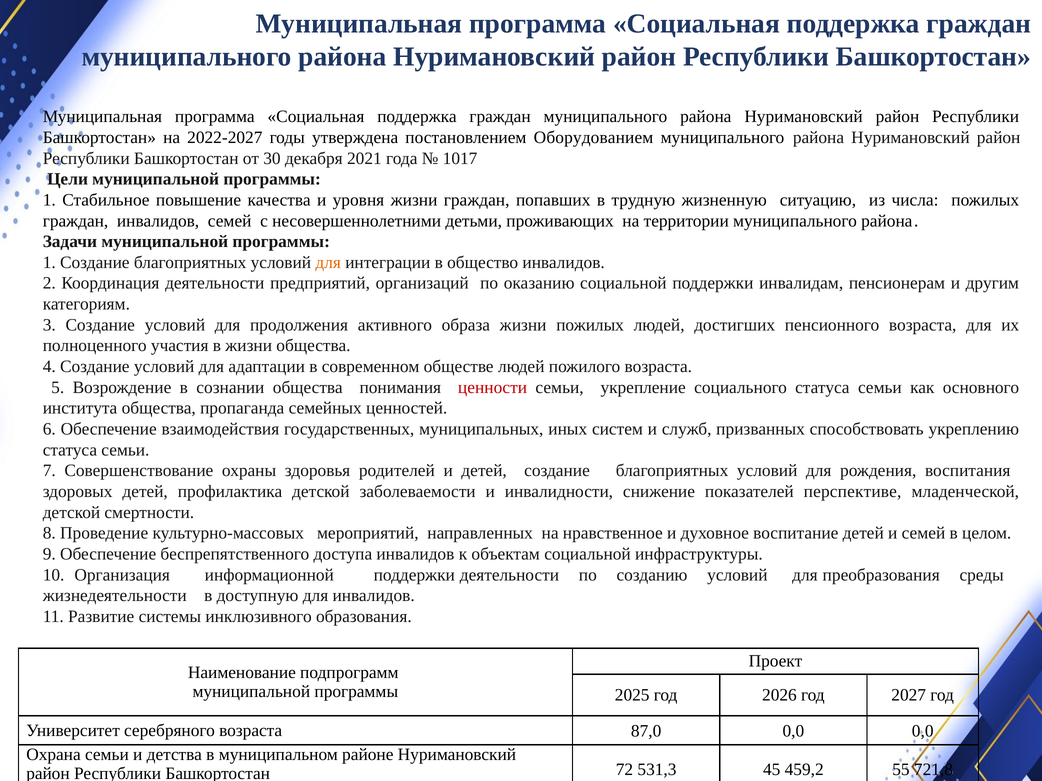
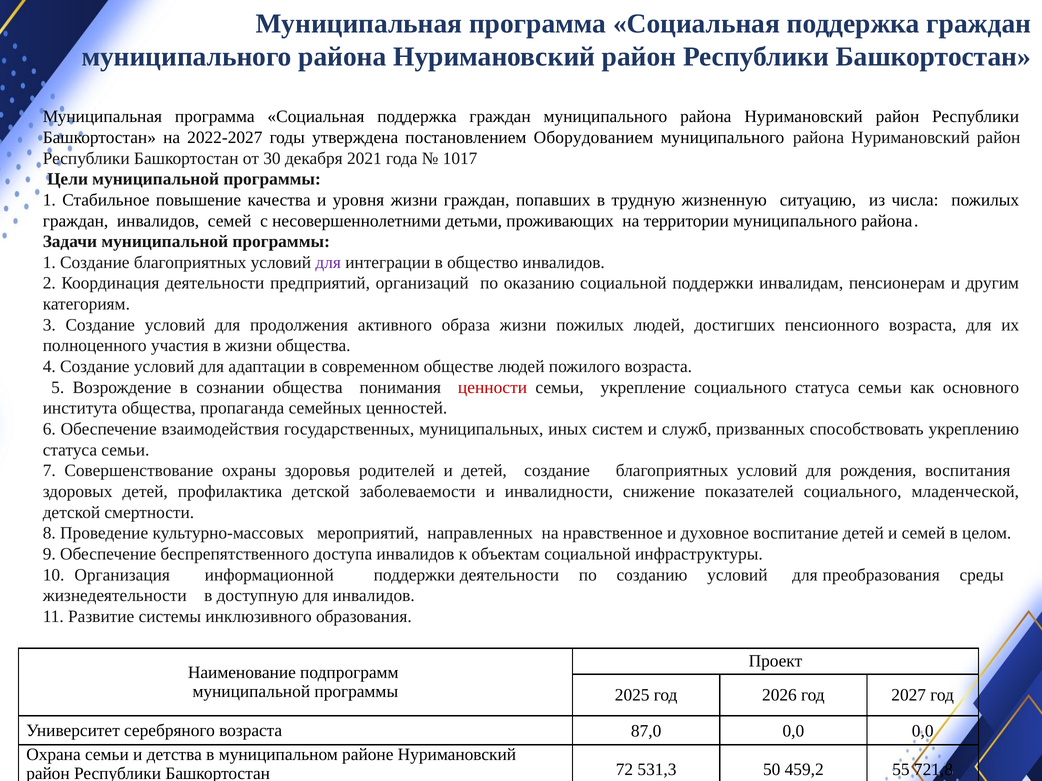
для colour: orange -> purple (328, 263)
показателей перспективе: перспективе -> социального (853, 492)
45: 45 -> 50 (772, 770)
